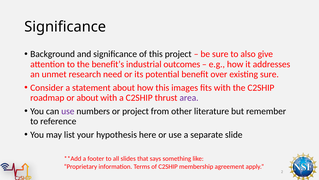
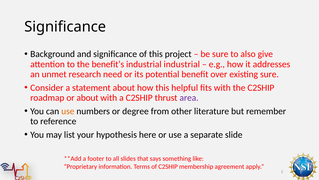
industrial outcomes: outcomes -> industrial (182, 64)
images: images -> helpful (185, 87)
use colour: purple -> orange (68, 111)
or project: project -> degree (135, 111)
